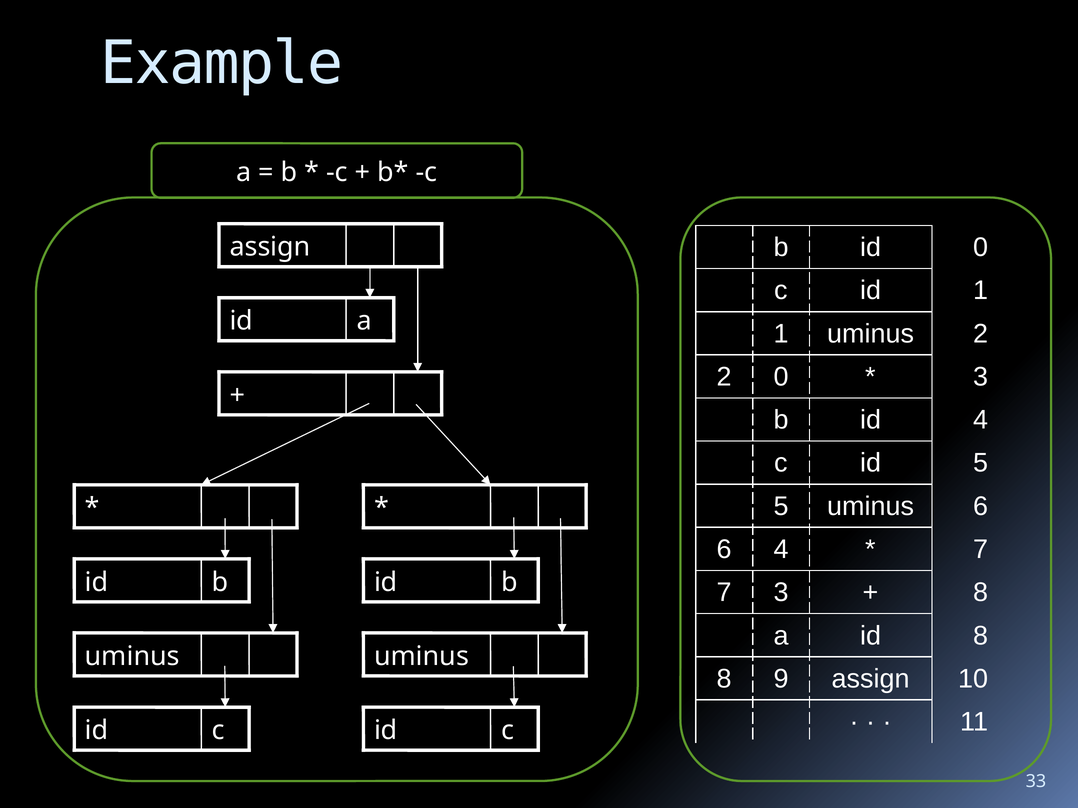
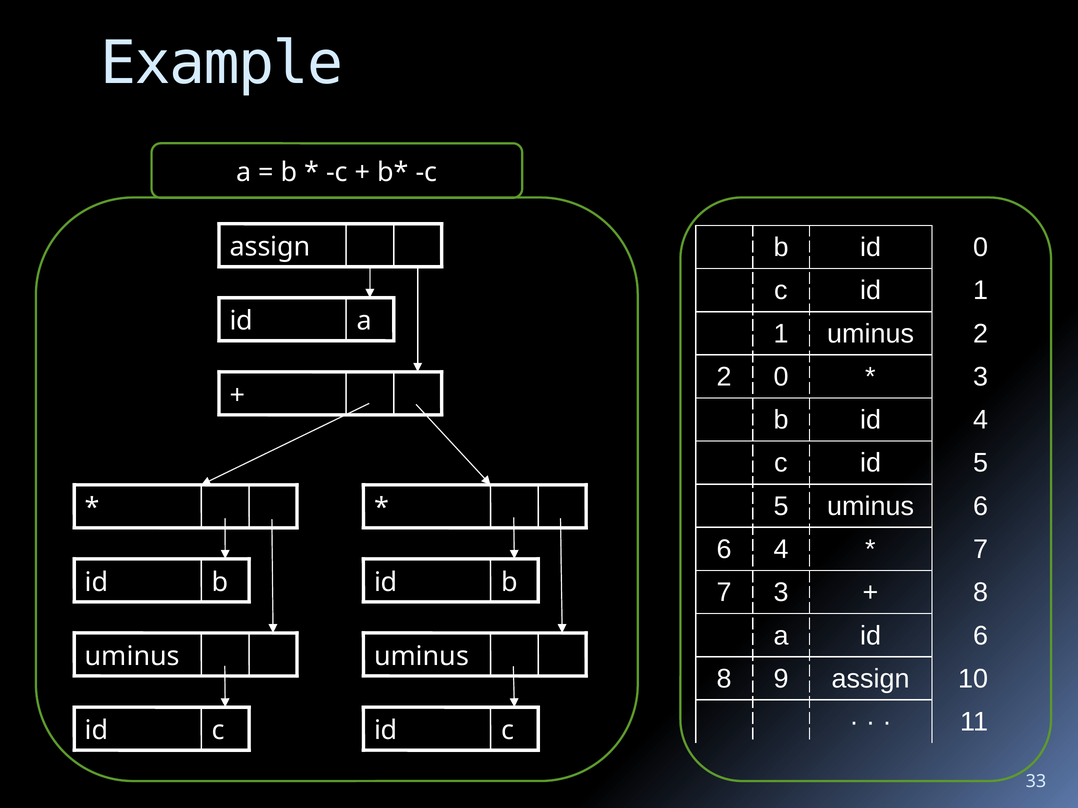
id 8: 8 -> 6 (981, 636)
